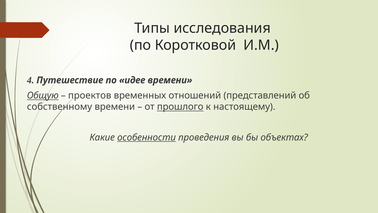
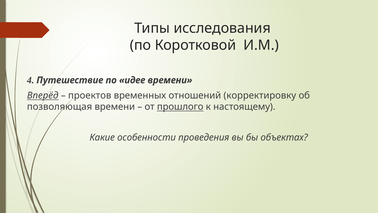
Общую: Общую -> Вперёд (43, 95)
представлений: представлений -> корректировку (260, 95)
собственному: собственному -> позволяющая (60, 107)
особенности underline: present -> none (147, 137)
